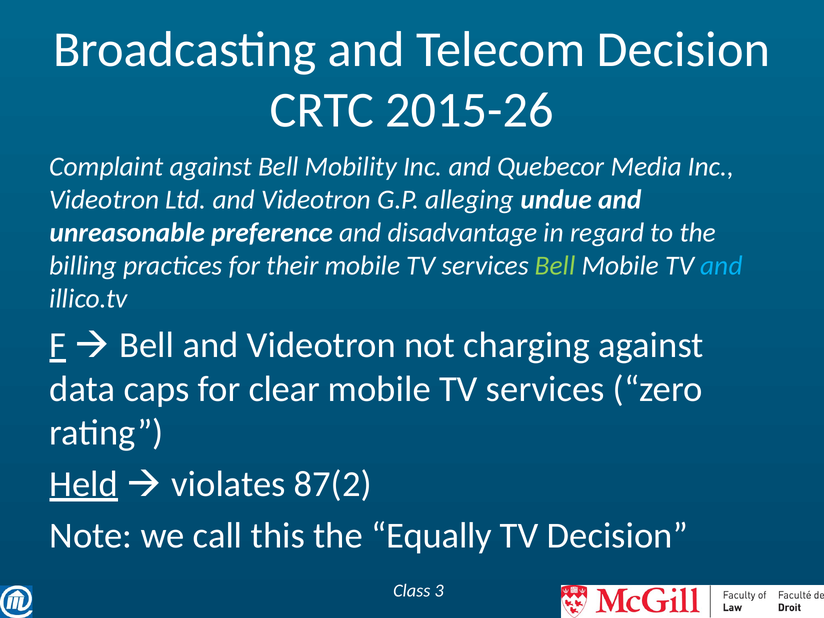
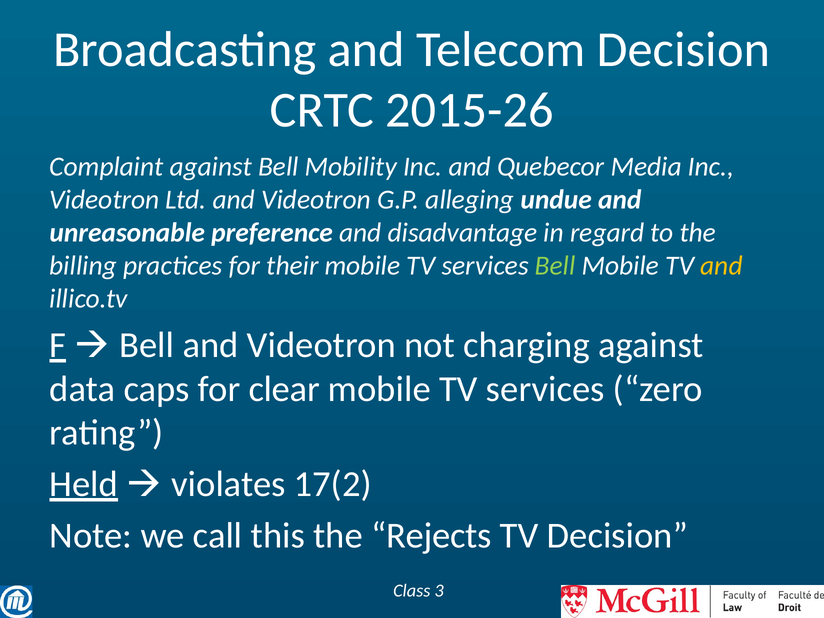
and colour: light blue -> yellow (722, 266)
87(2: 87(2 -> 17(2 (333, 484)
Equally: Equally -> Rejects (432, 535)
